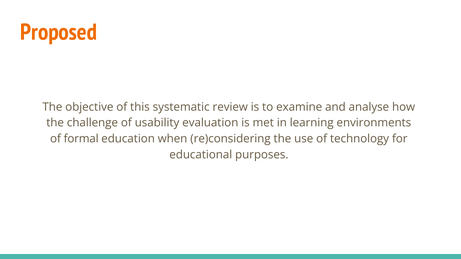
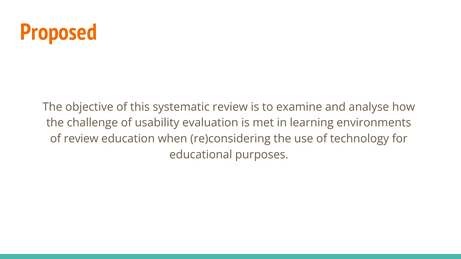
of formal: formal -> review (81, 139)
